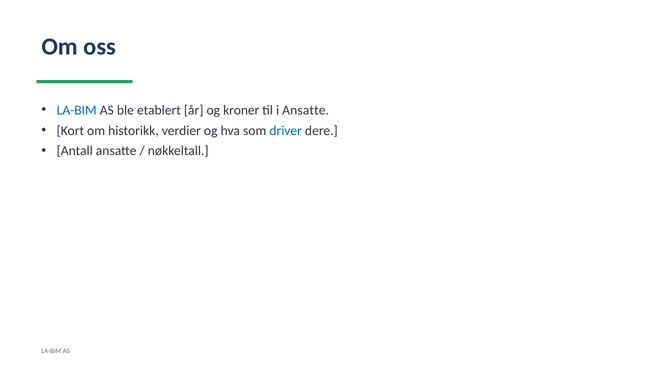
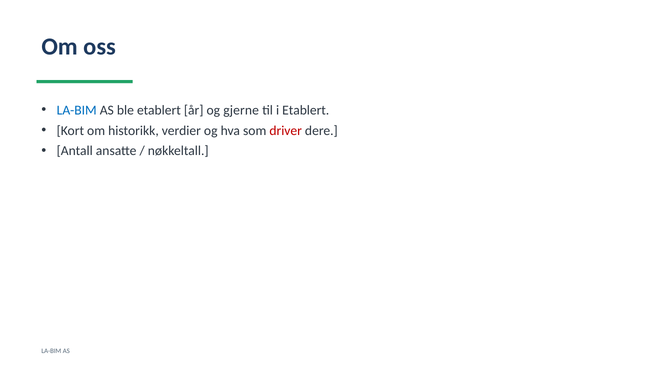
kroner: kroner -> gjerne (241, 110)
i Ansatte: Ansatte -> Etablert (306, 110)
driver colour: blue -> red (286, 131)
